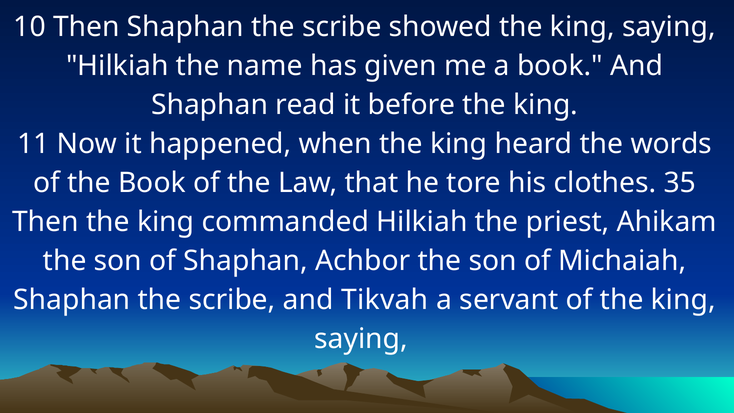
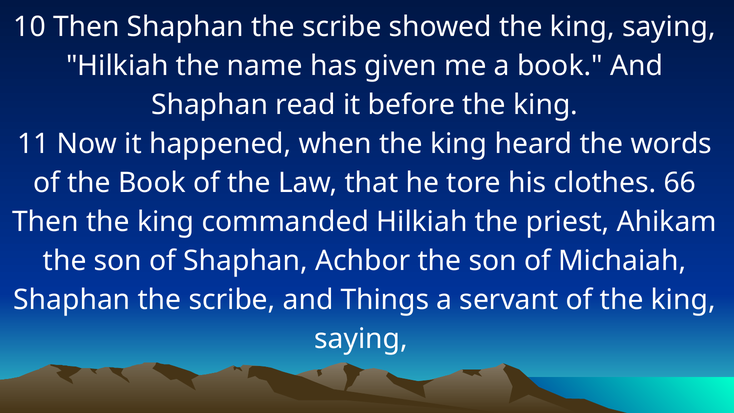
35: 35 -> 66 (680, 183)
Tikvah: Tikvah -> Things (385, 300)
